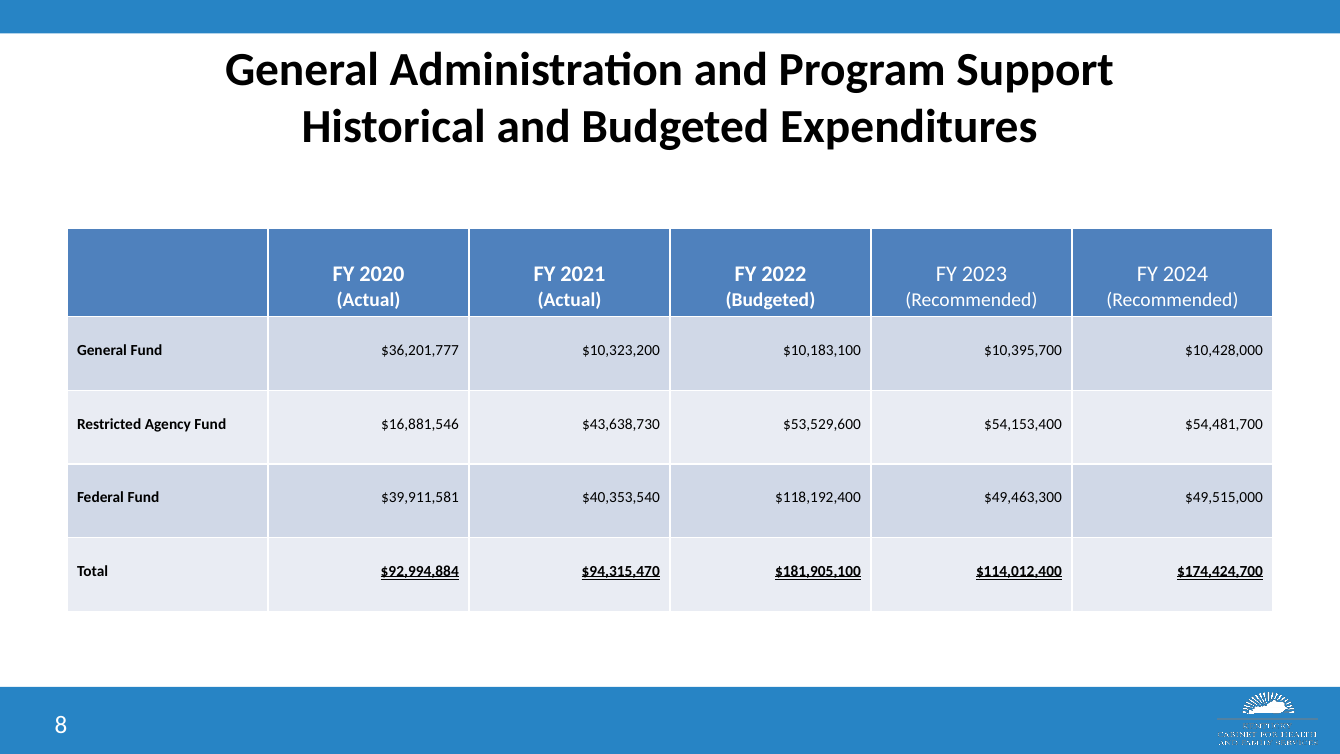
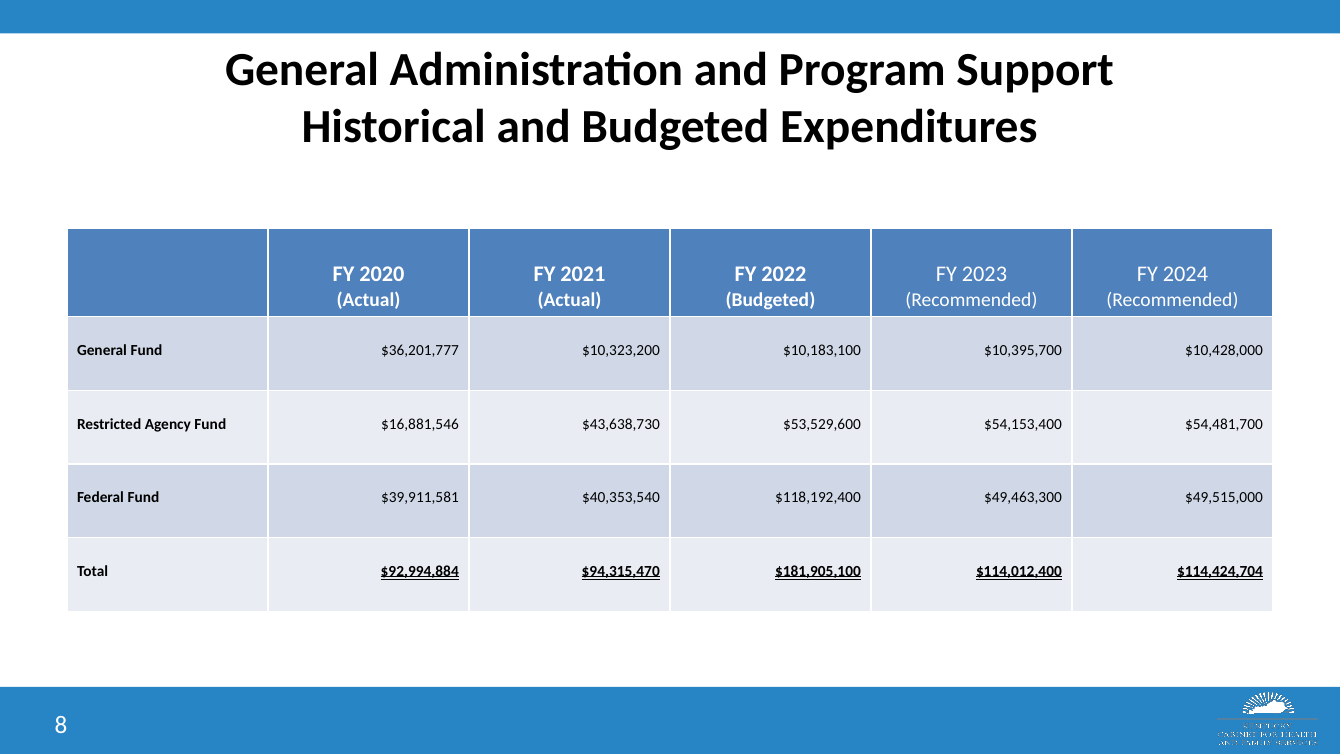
$174,424,700: $174,424,700 -> $114,424,704 (1220, 571)
